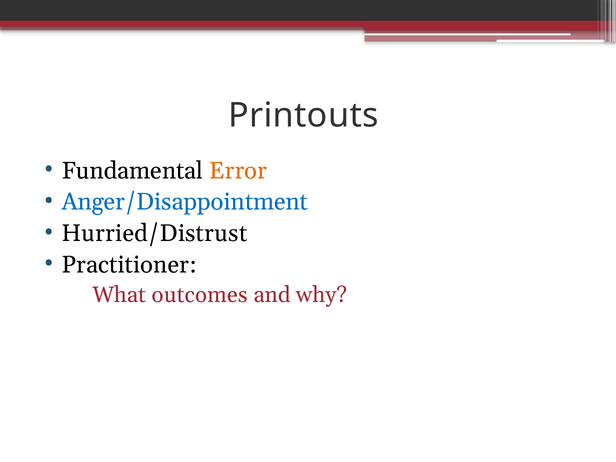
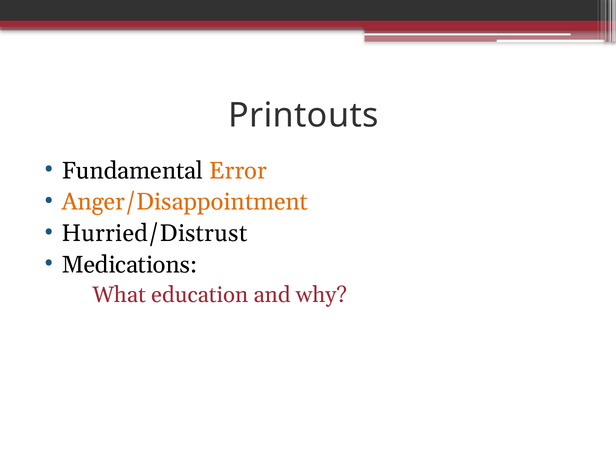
Anger/Disappointment colour: blue -> orange (185, 202)
Practitioner: Practitioner -> Medications (129, 265)
outcomes: outcomes -> education (200, 295)
